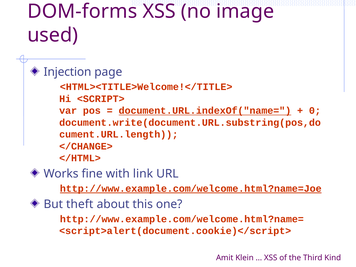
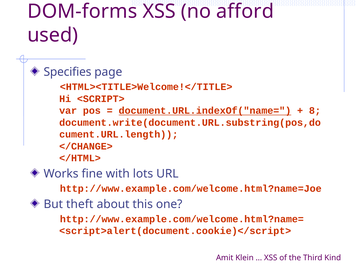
image: image -> afford (245, 11)
Injection: Injection -> Specifies (67, 72)
0: 0 -> 8 (315, 111)
link: link -> lots (143, 174)
http://www.example.com/welcome.html?name=Joe underline: present -> none (191, 189)
